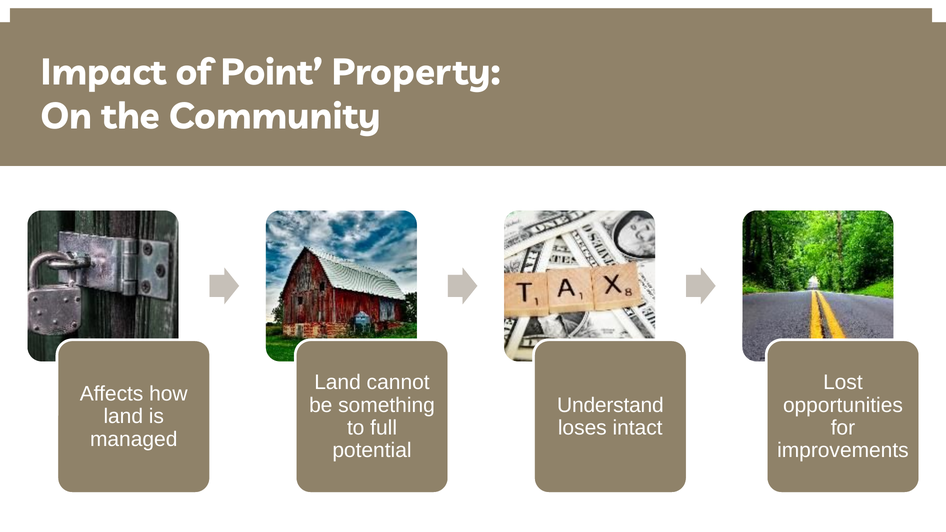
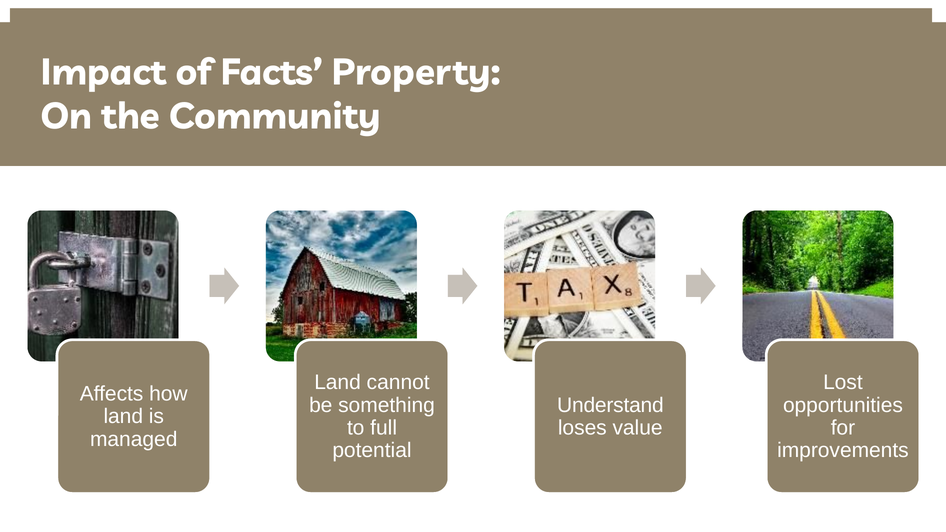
Point: Point -> Facts (272, 73)
intact: intact -> value (638, 428)
